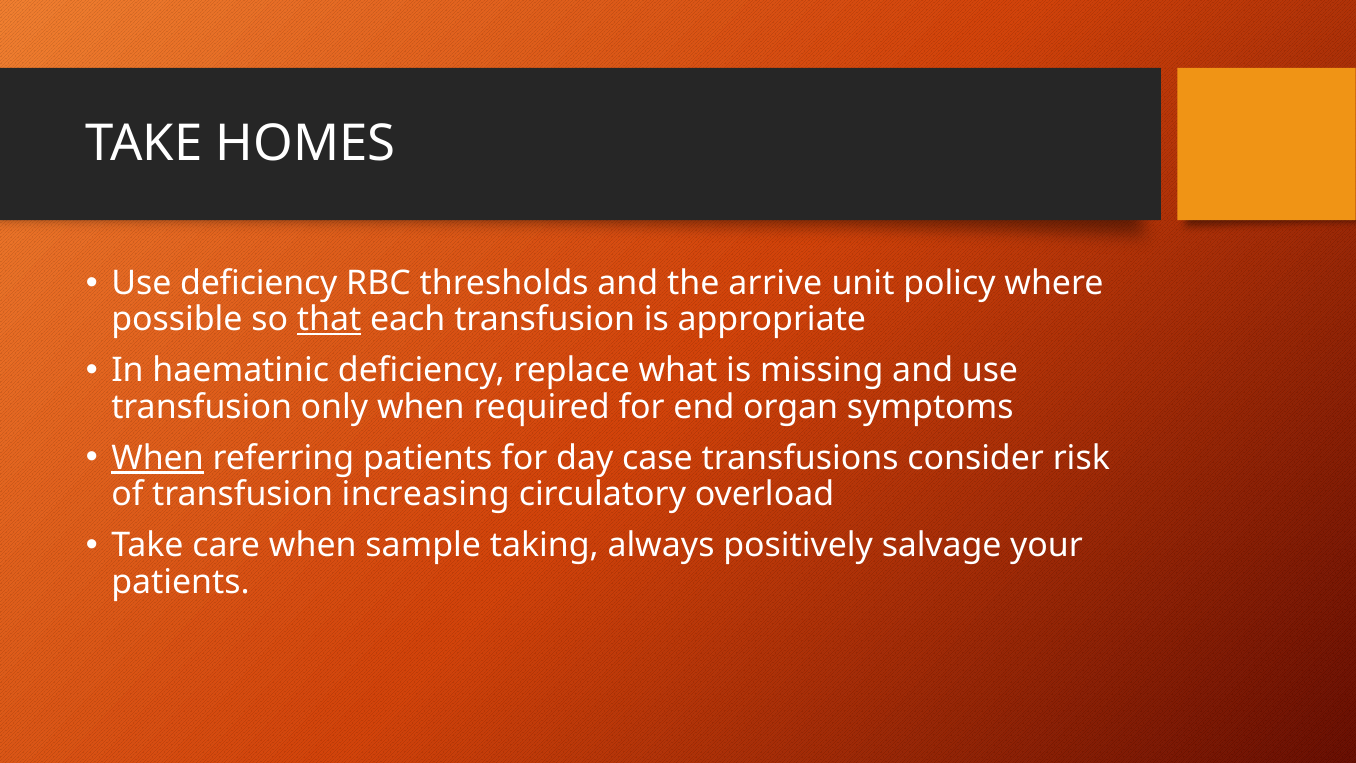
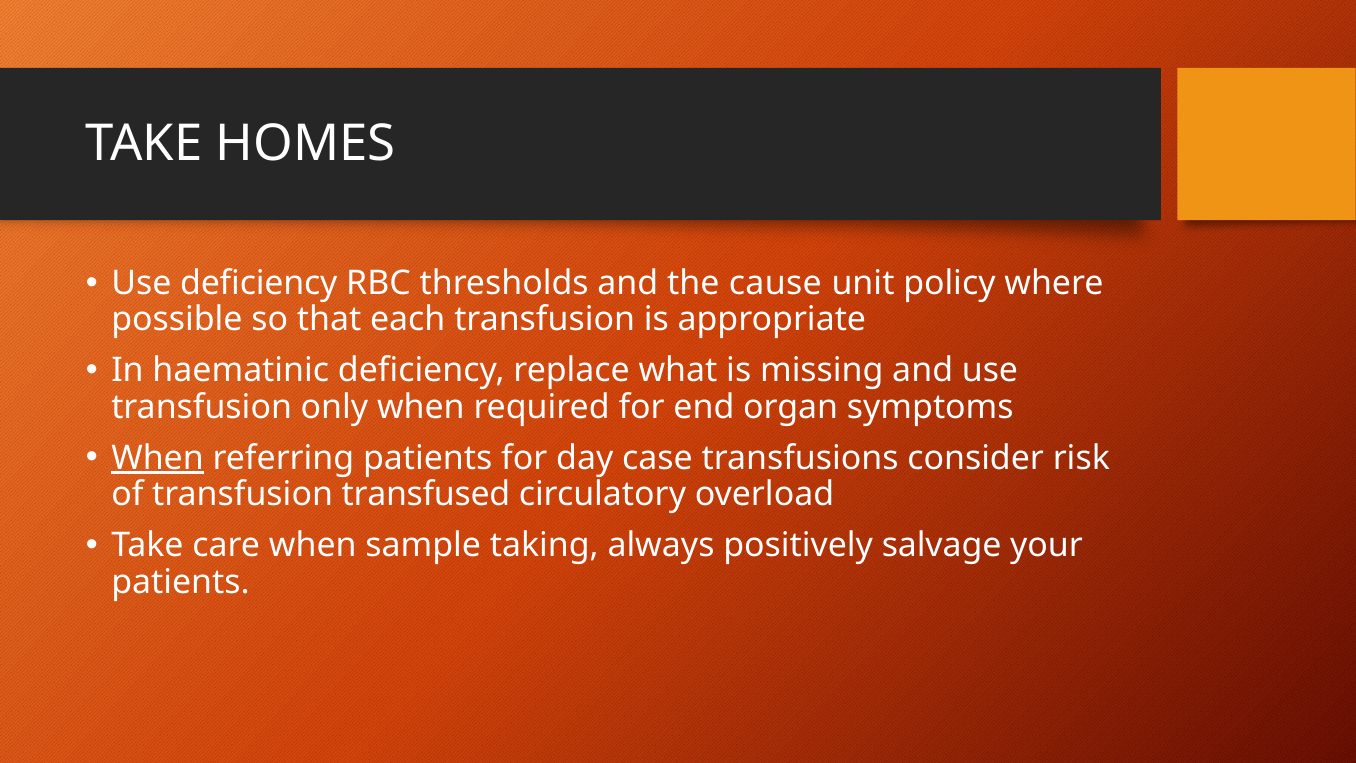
arrive: arrive -> cause (775, 283)
that underline: present -> none (329, 320)
increasing: increasing -> transfused (426, 494)
